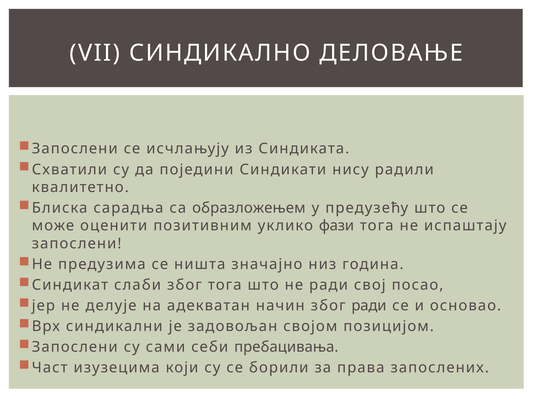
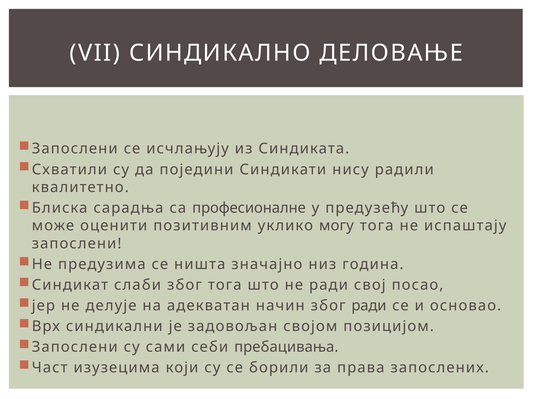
образложењем: образложењем -> професионалне (249, 208)
фази: фази -> могу (336, 226)
